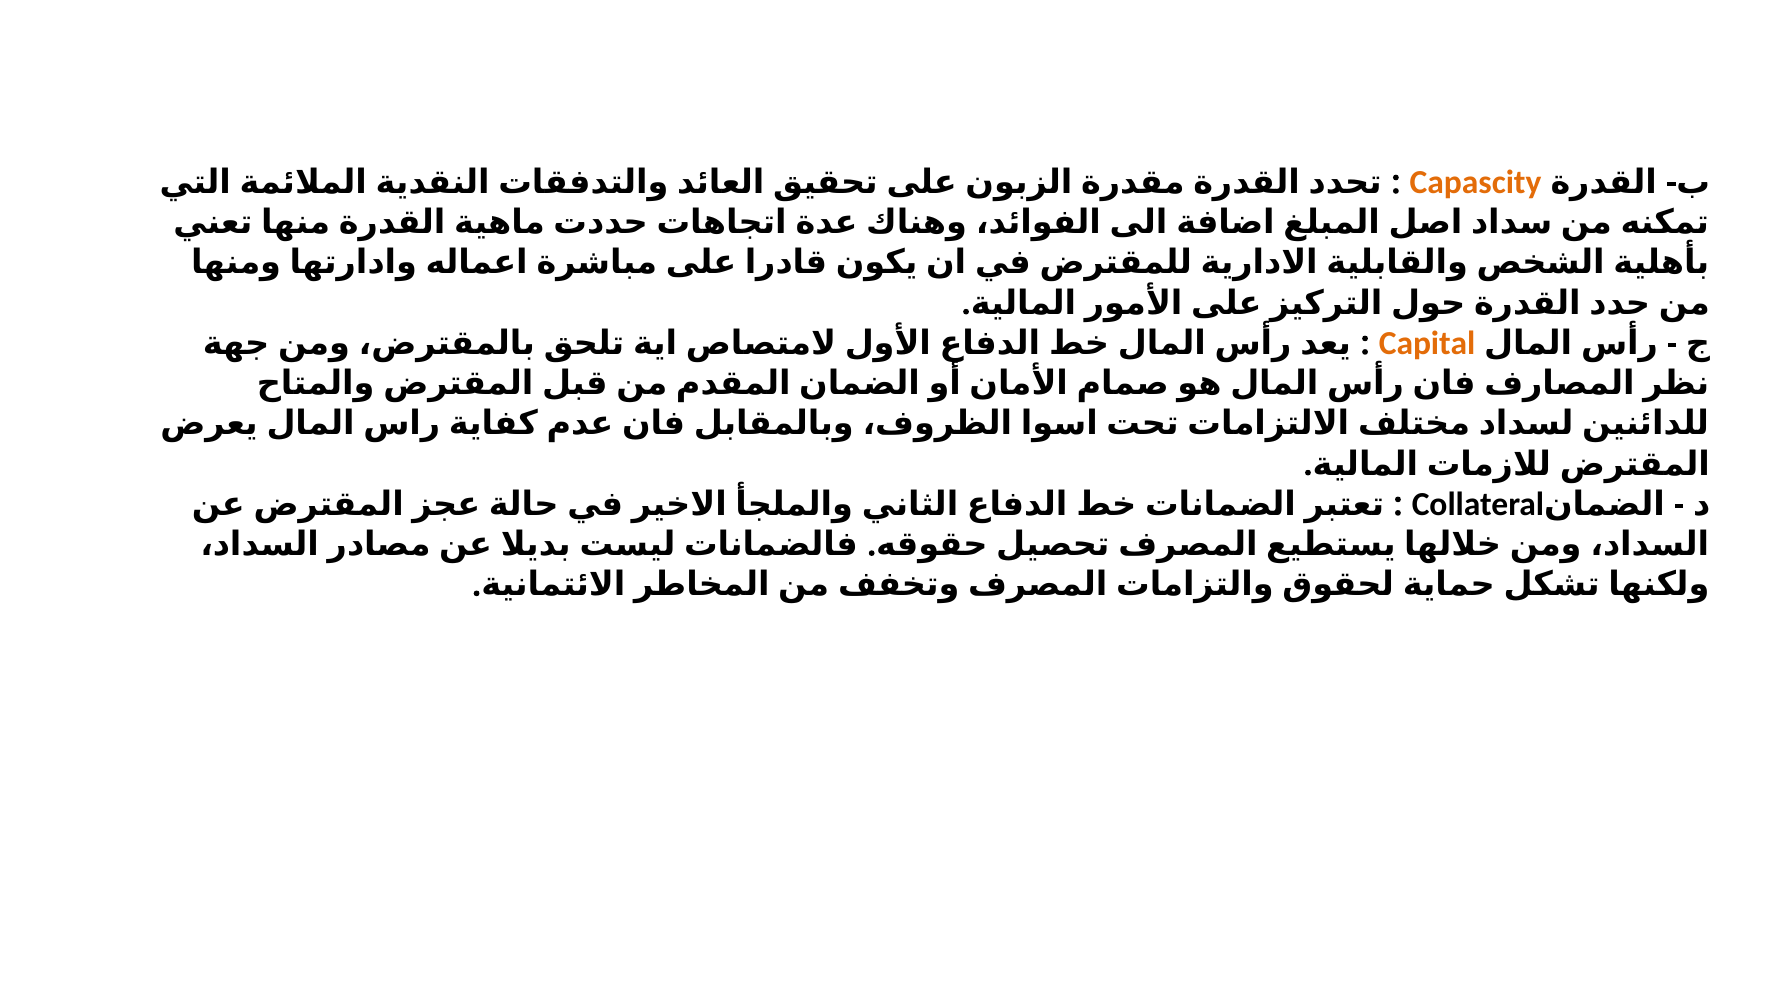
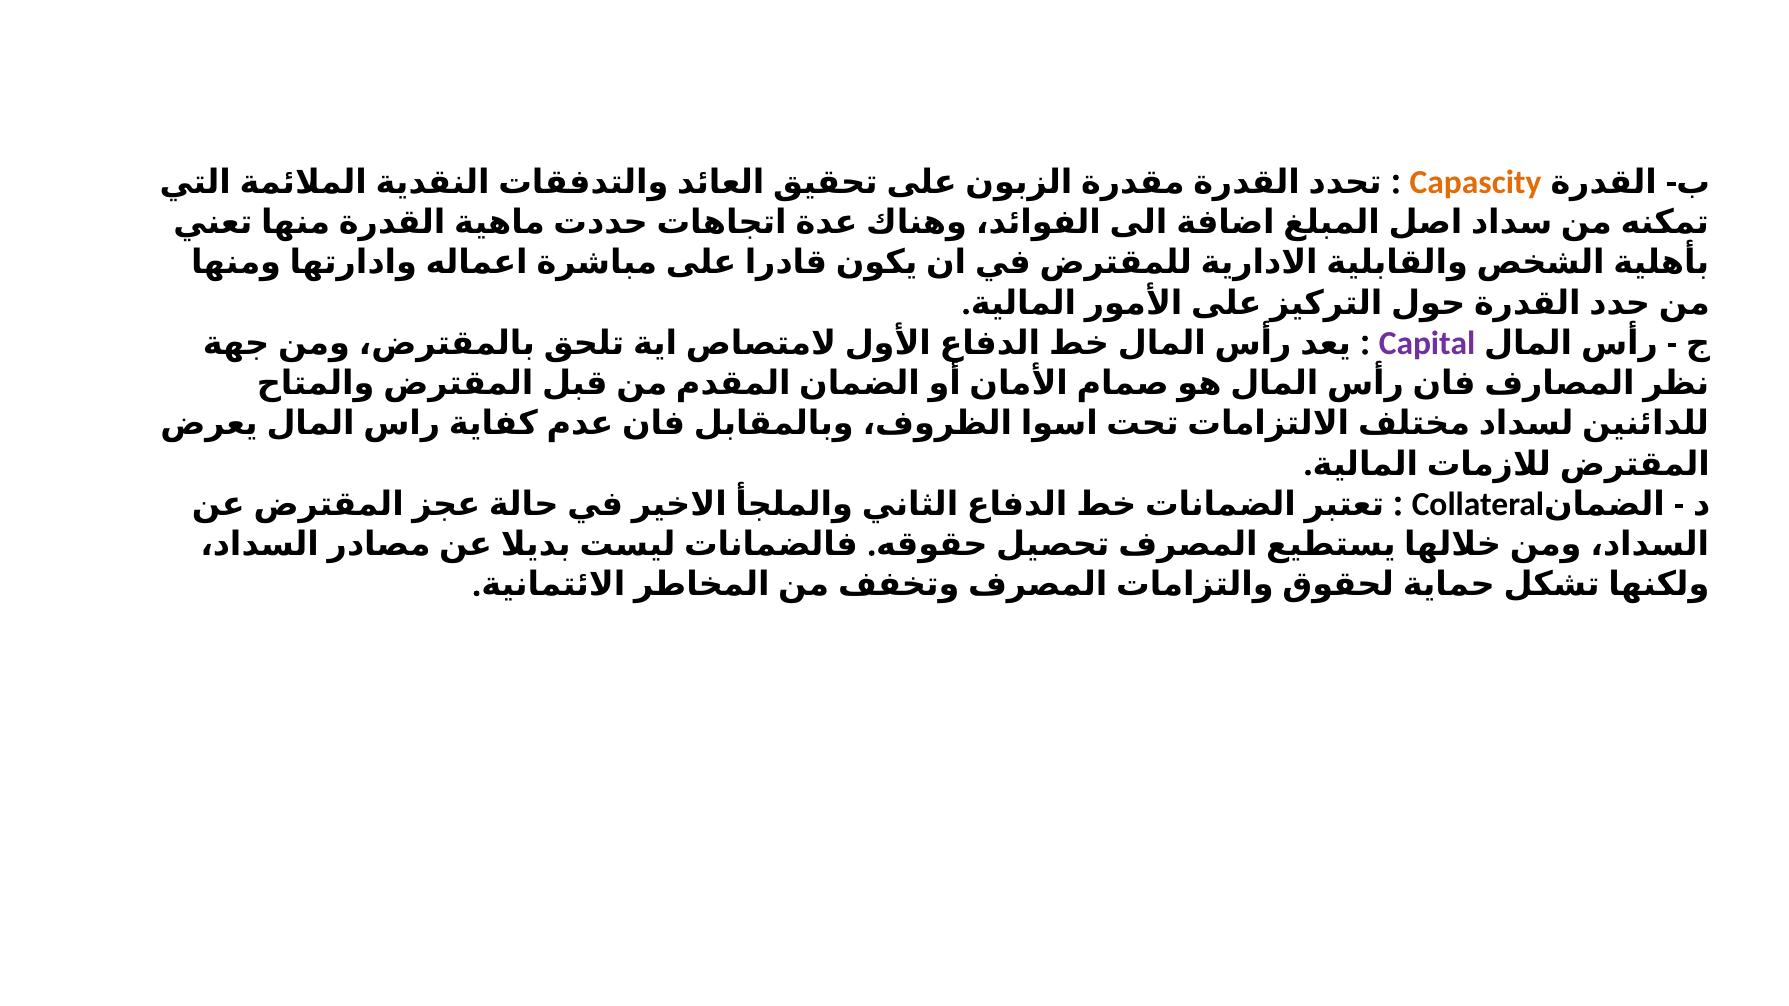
Capital colour: orange -> purple (1427, 343)
